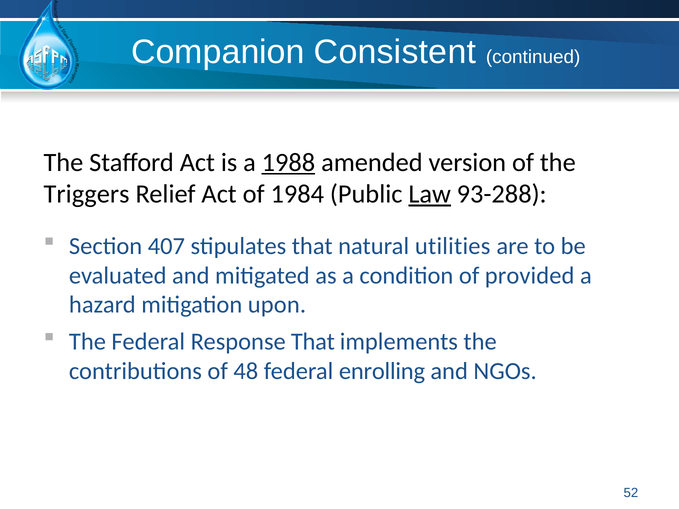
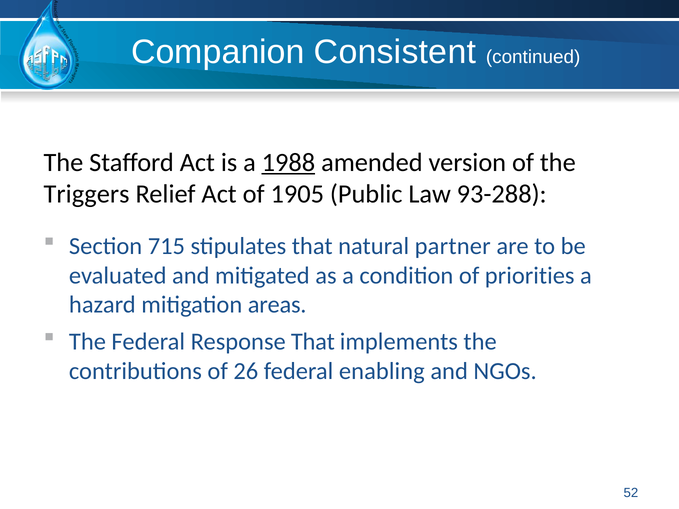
1984: 1984 -> 1905 (297, 194)
Law underline: present -> none (430, 194)
407: 407 -> 715 (166, 246)
utilities: utilities -> partner (453, 246)
provided: provided -> priorities (530, 276)
upon: upon -> areas (277, 305)
48: 48 -> 26 (246, 371)
enrolling: enrolling -> enabling (382, 371)
